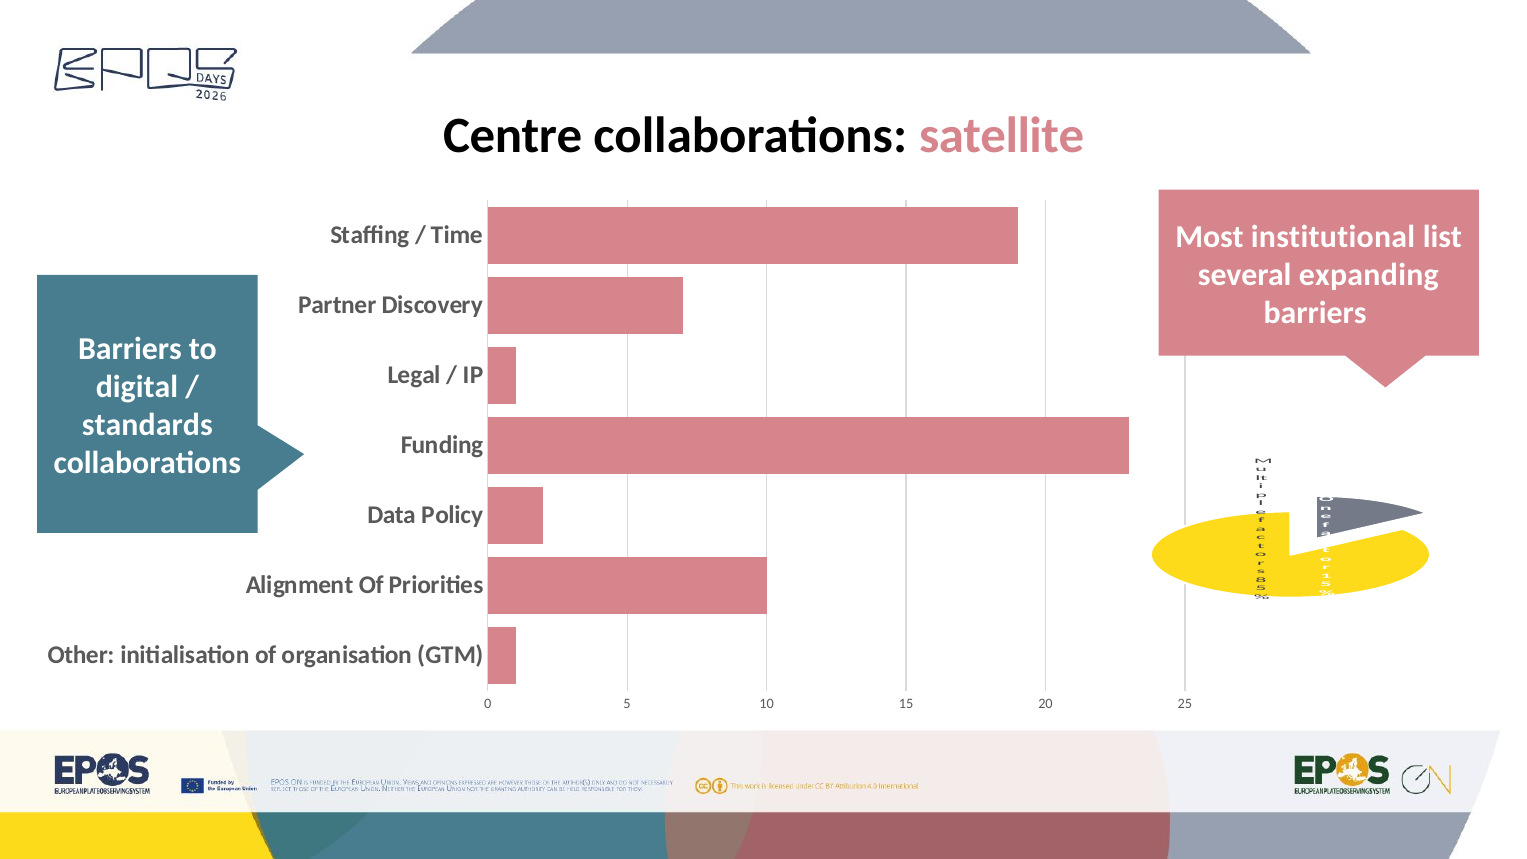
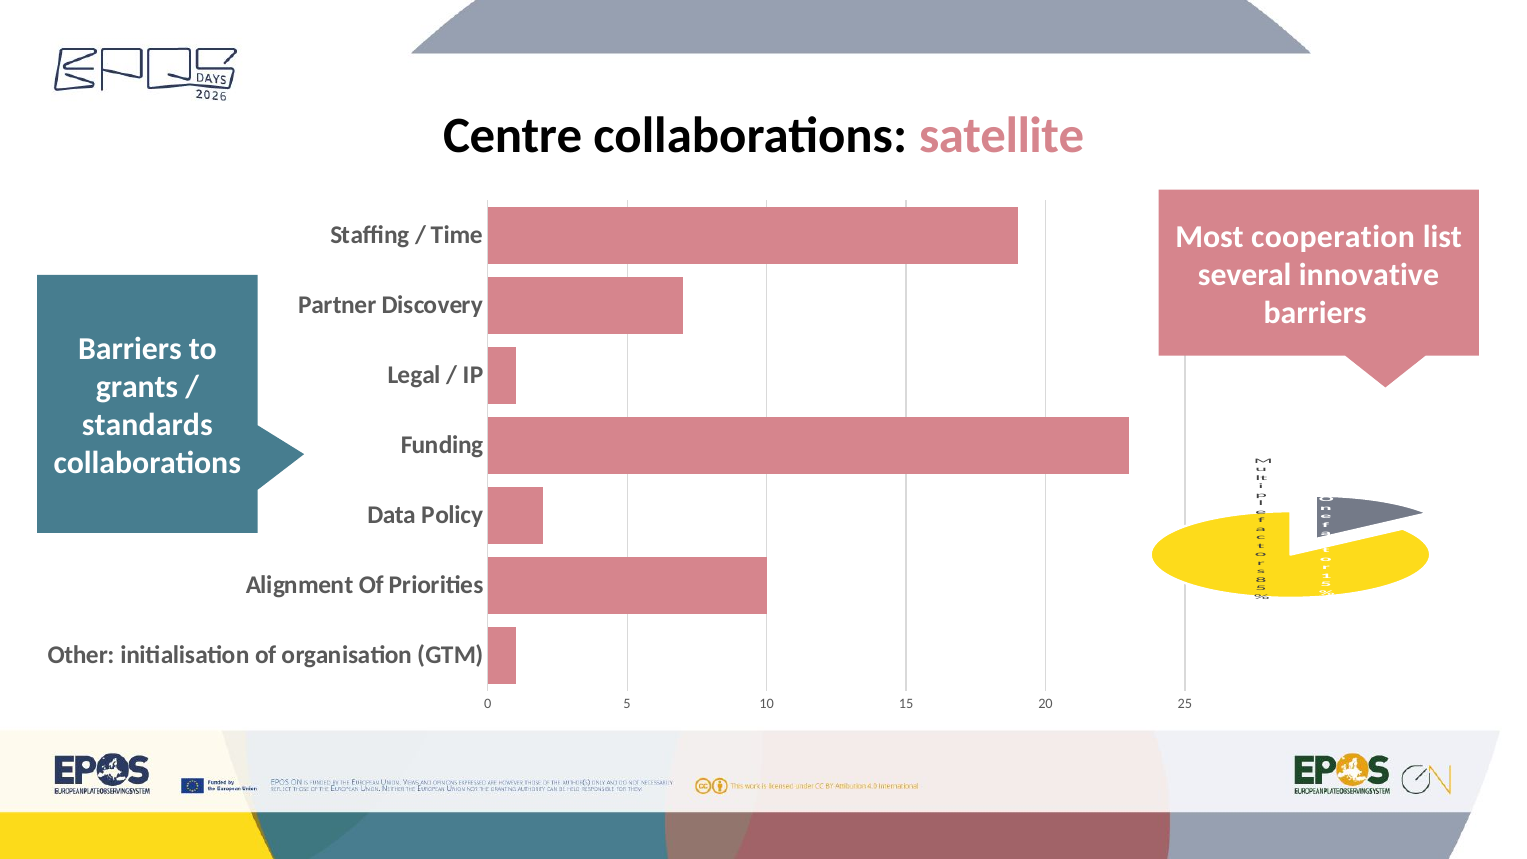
institutional: institutional -> cooperation (1333, 237)
expanding: expanding -> innovative (1369, 275)
digital: digital -> grants (137, 387)
